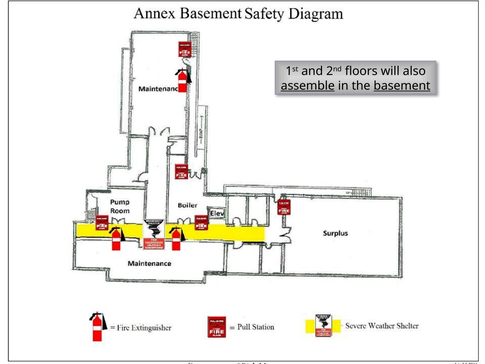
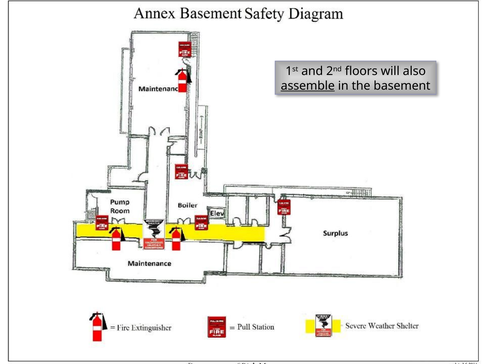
basement underline: present -> none (402, 86)
